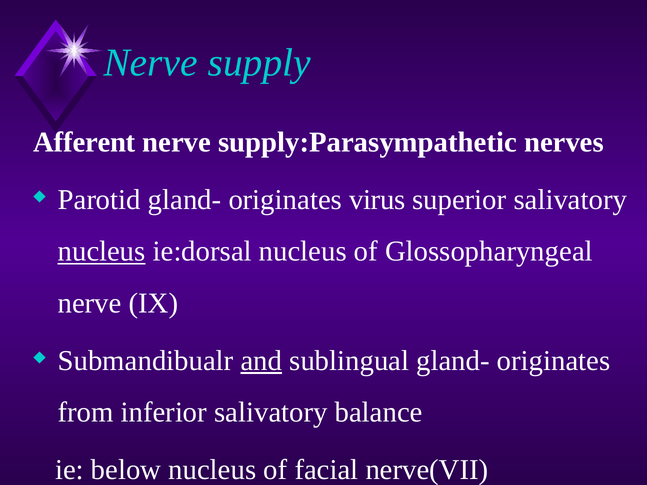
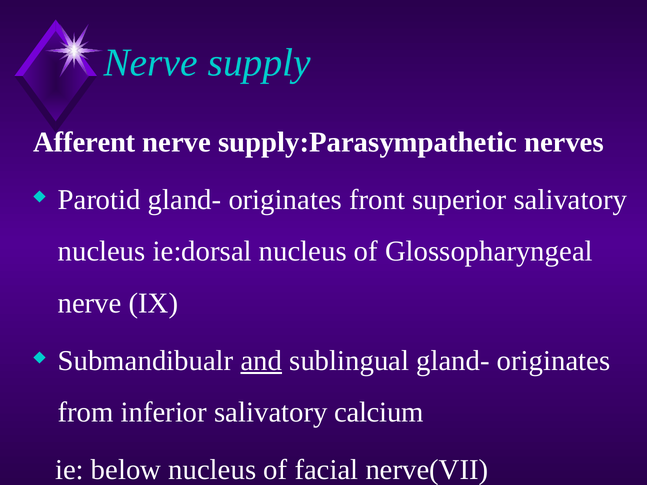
virus: virus -> front (377, 200)
nucleus underline: present -> none (102, 252)
balance: balance -> calcium (379, 413)
